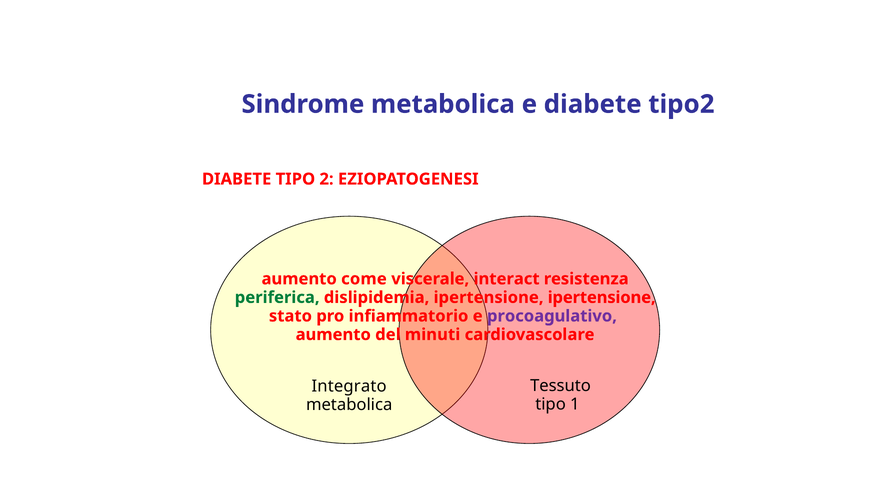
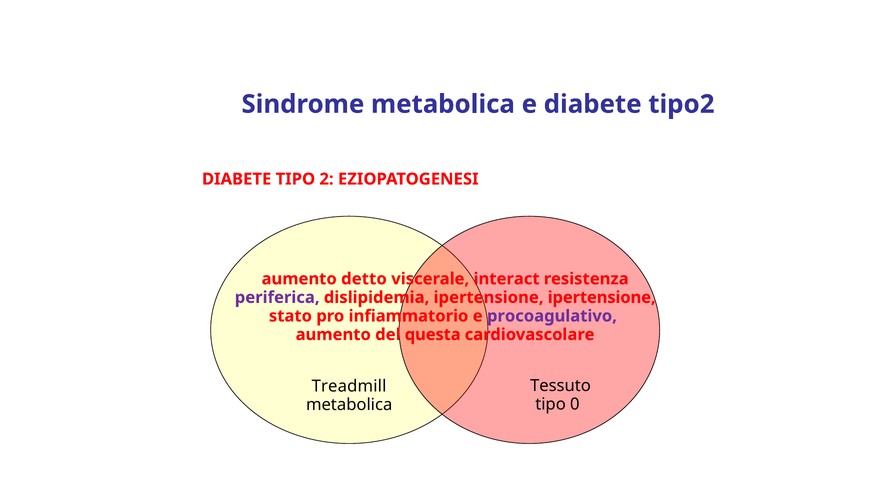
come: come -> detto (364, 279)
periferica colour: green -> purple (277, 297)
minuti: minuti -> questa (433, 335)
Integrato: Integrato -> Treadmill (349, 386)
1: 1 -> 0 (575, 404)
